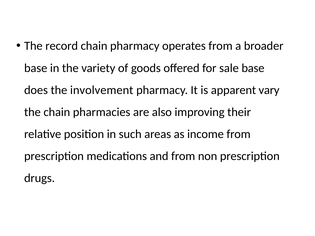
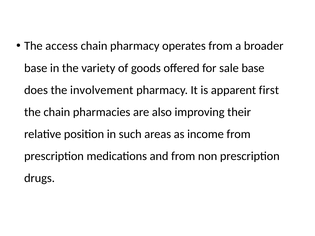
record: record -> access (62, 46)
vary: vary -> first (269, 90)
